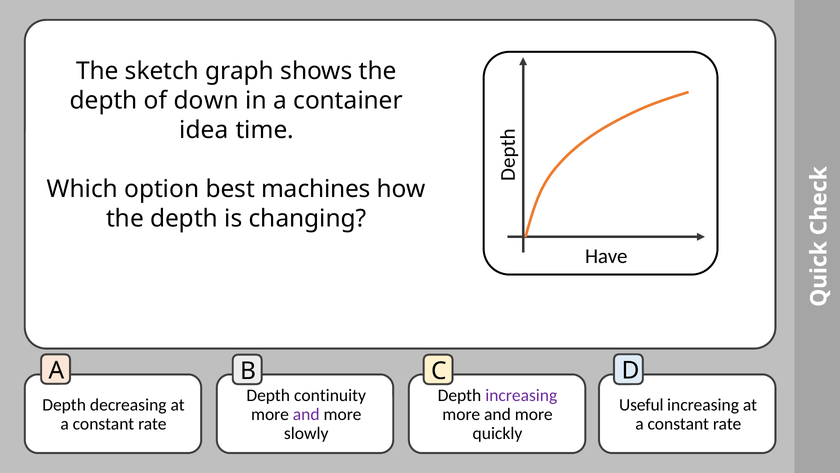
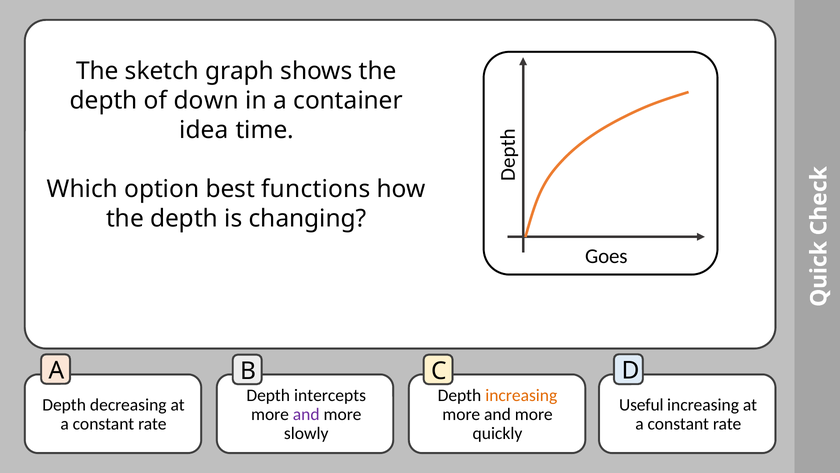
machines: machines -> functions (316, 189)
Have: Have -> Goes (606, 256)
continuity: continuity -> intercepts (330, 395)
increasing colour: purple -> orange (521, 395)
